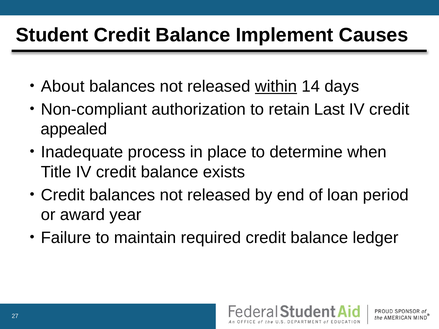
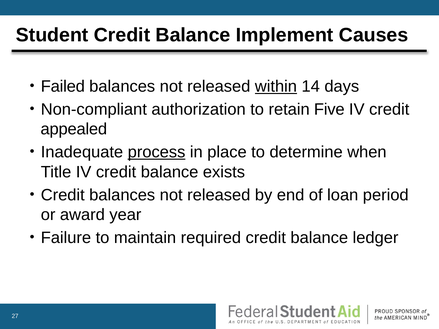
About: About -> Failed (63, 86)
Last: Last -> Five (329, 109)
process underline: none -> present (157, 152)
